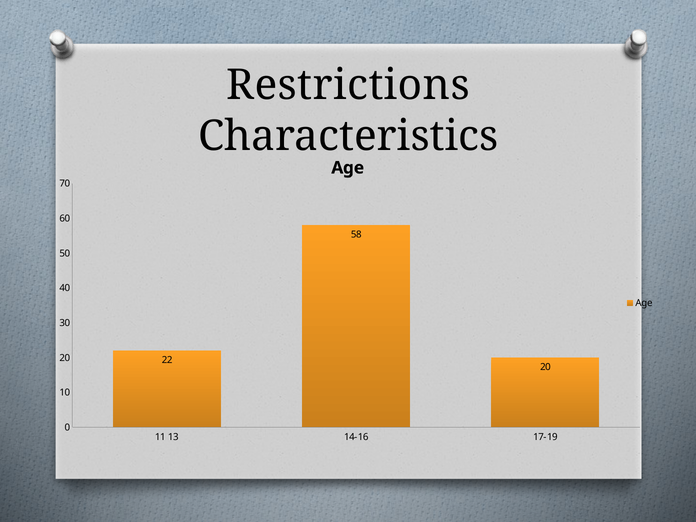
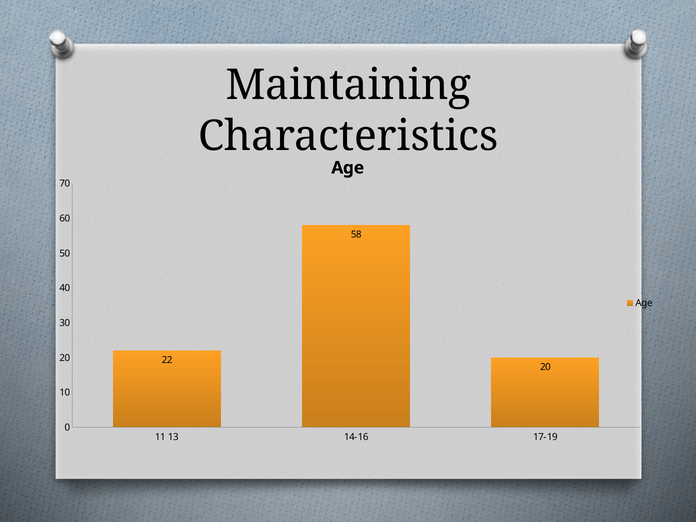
Restrictions: Restrictions -> Maintaining (348, 85)
